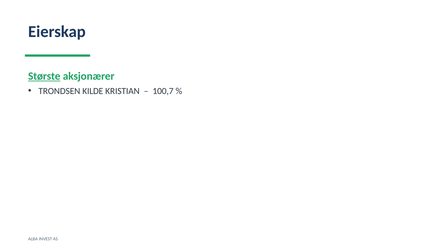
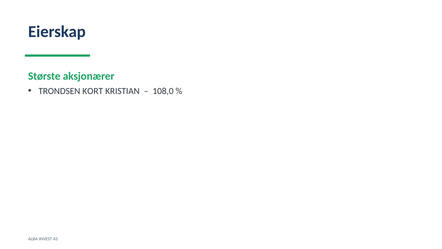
Største underline: present -> none (44, 76)
KILDE: KILDE -> KORT (93, 91)
100,7: 100,7 -> 108,0 (163, 91)
